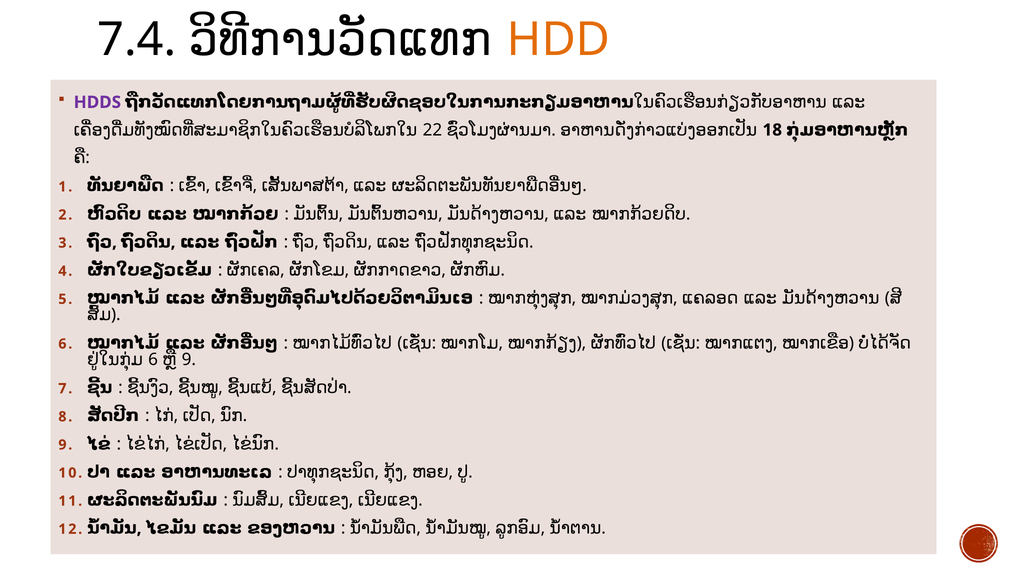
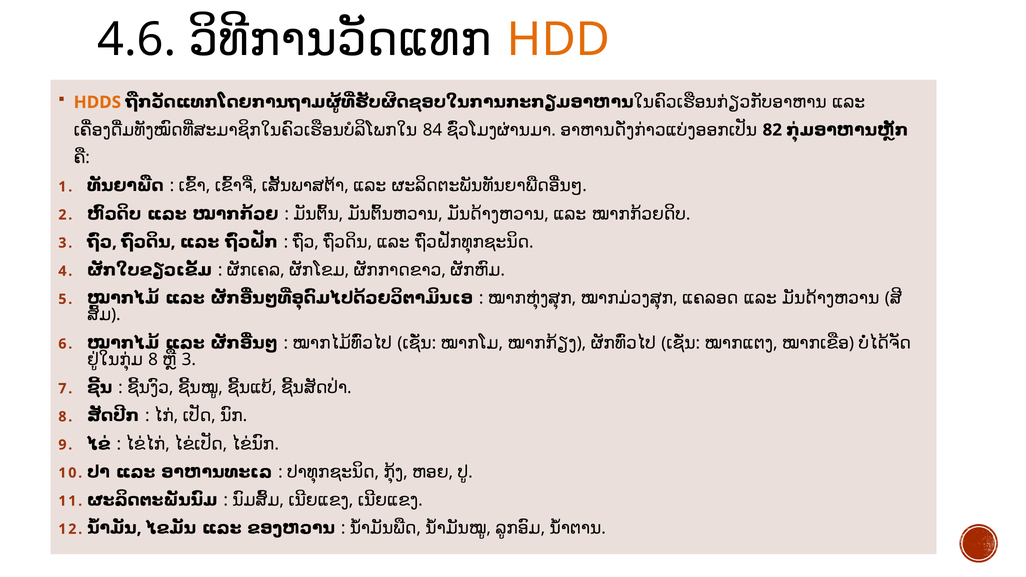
7.4: 7.4 -> 4.6 (137, 40)
HDDS colour: purple -> orange (97, 102)
22: 22 -> 84 (432, 130)
18: 18 -> 82 (772, 130)
6: 6 -> 8 (153, 360)
9: 9 -> 3 (189, 360)
